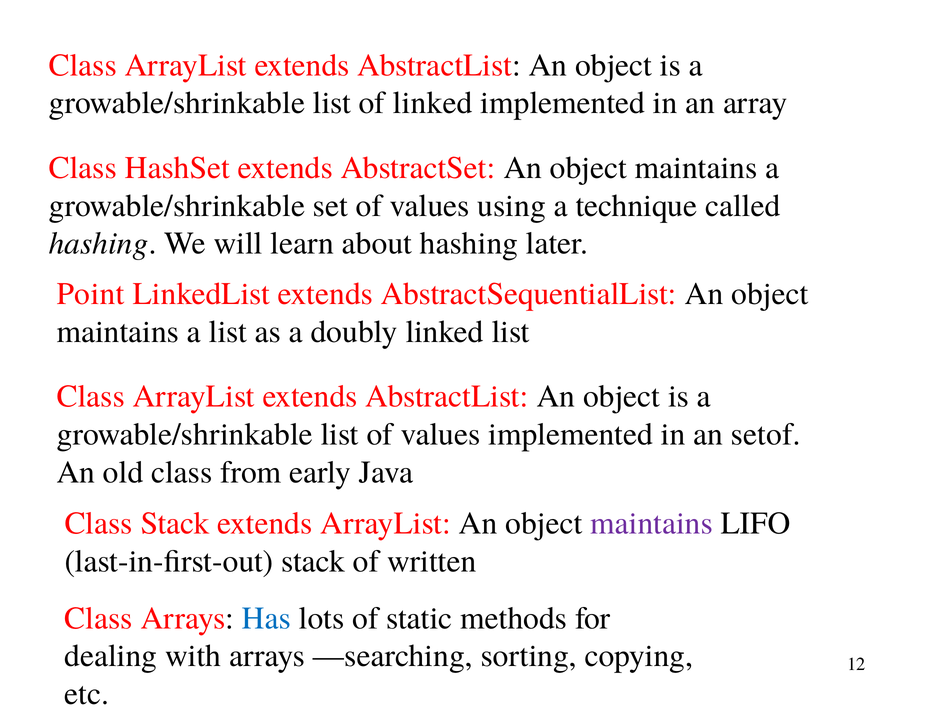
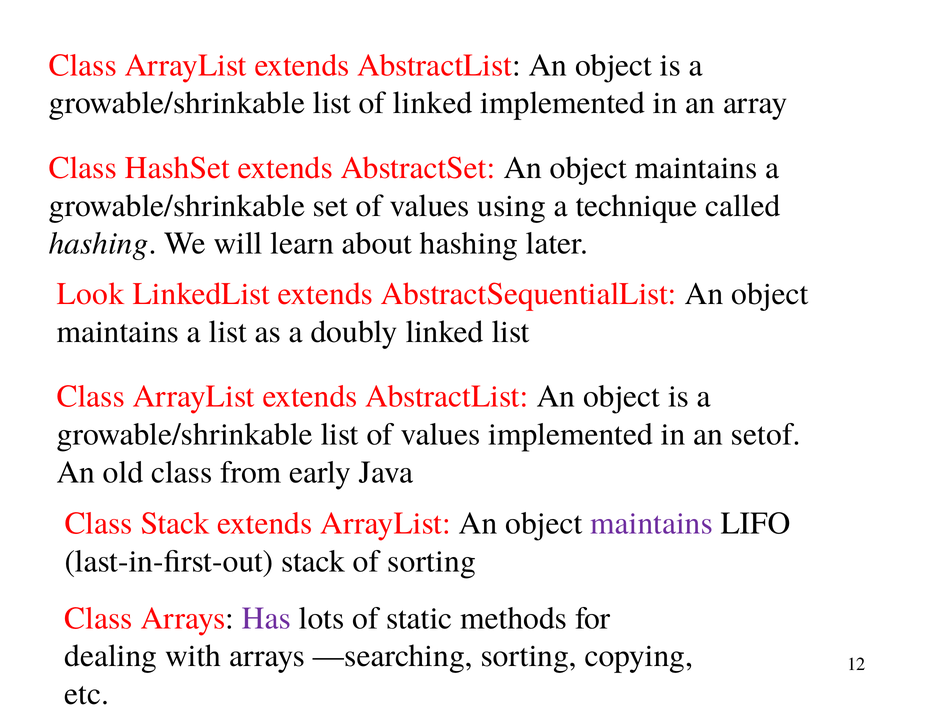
Point: Point -> Look (91, 294)
of written: written -> sorting (432, 561)
Has colour: blue -> purple (267, 618)
